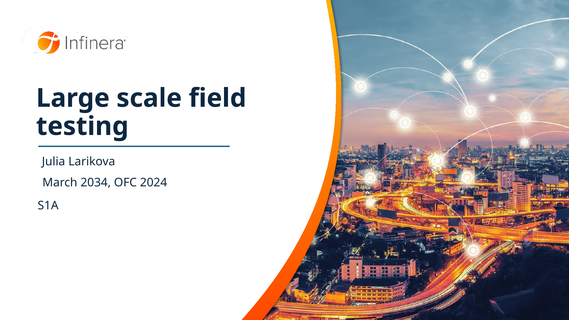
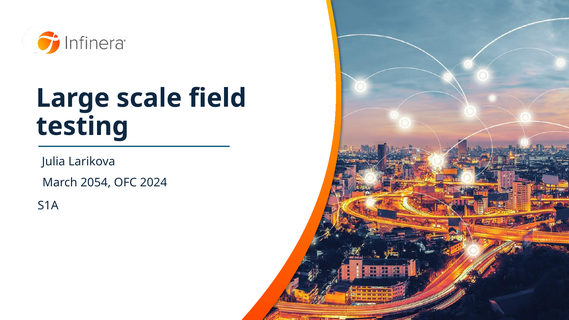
2034: 2034 -> 2054 (96, 183)
